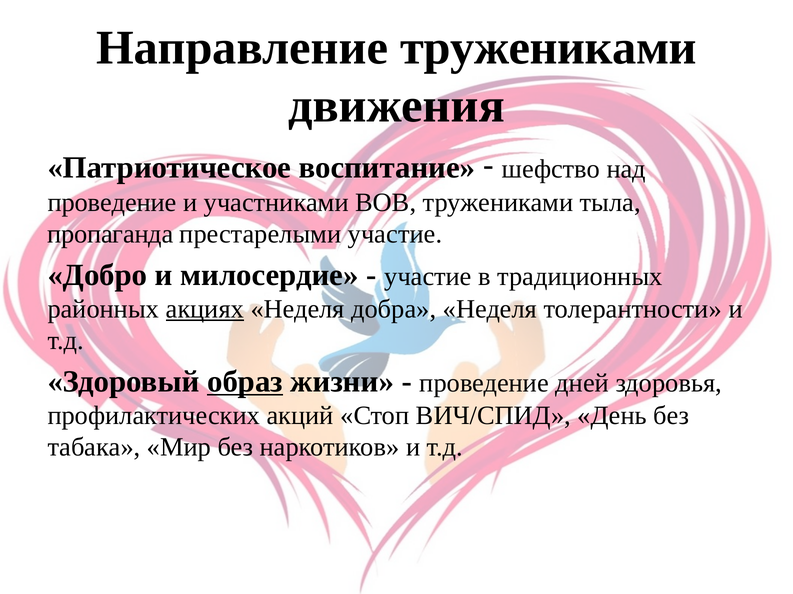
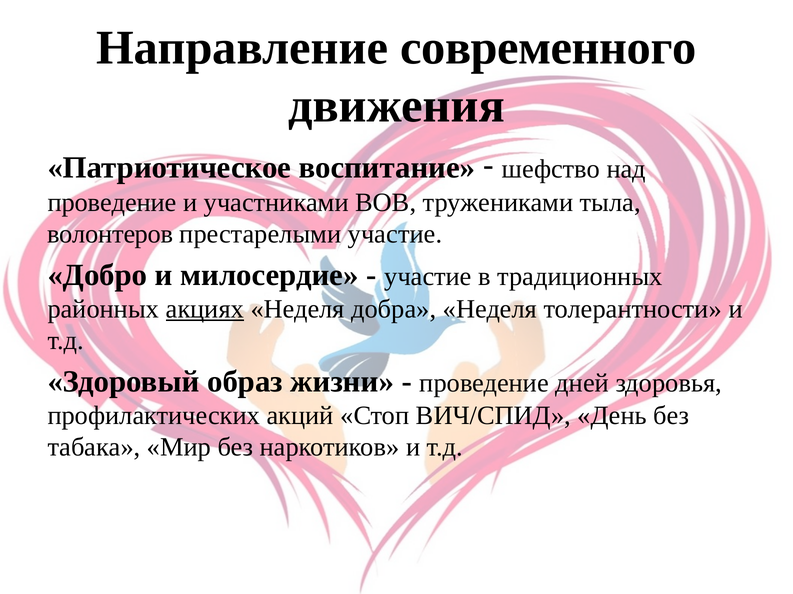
Направление тружениками: тружениками -> современного (548, 48)
пропаганда: пропаганда -> волонтеров (110, 234)
образ underline: present -> none (245, 382)
